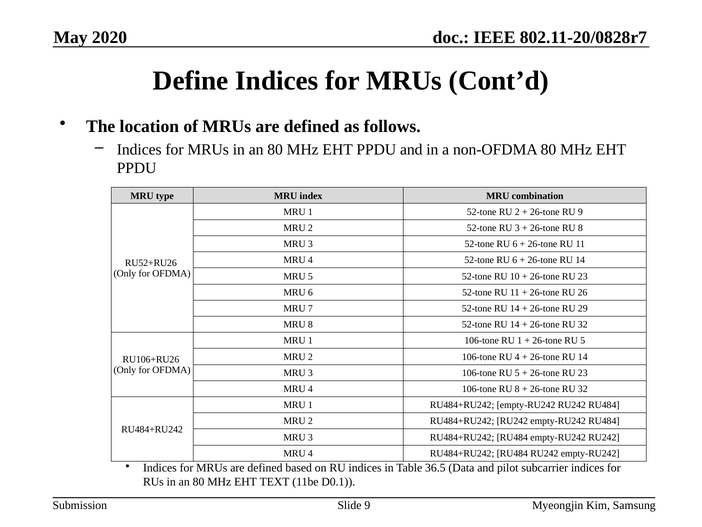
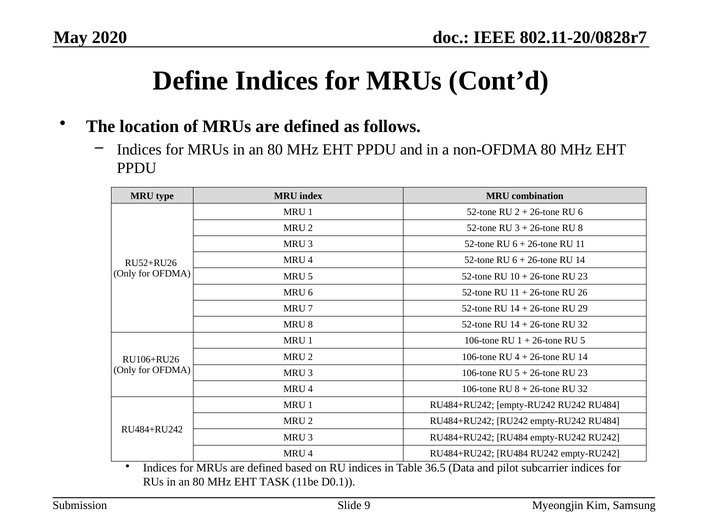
26-tone RU 9: 9 -> 6 (580, 212)
TEXT: TEXT -> TASK (275, 482)
